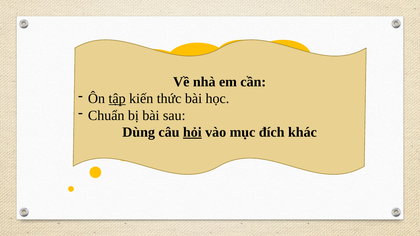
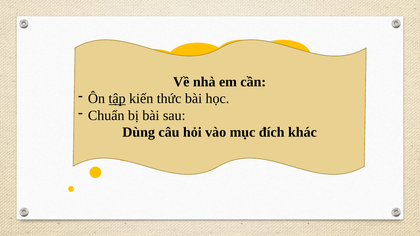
hỏi underline: present -> none (192, 132)
